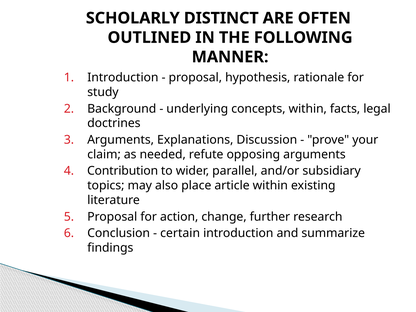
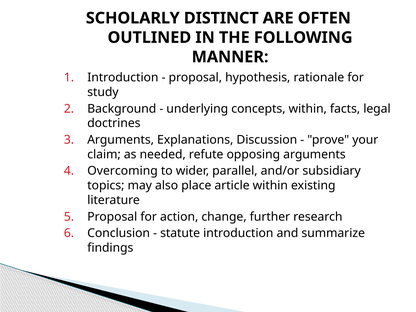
Contribution: Contribution -> Overcoming (123, 171)
certain: certain -> statute (180, 233)
